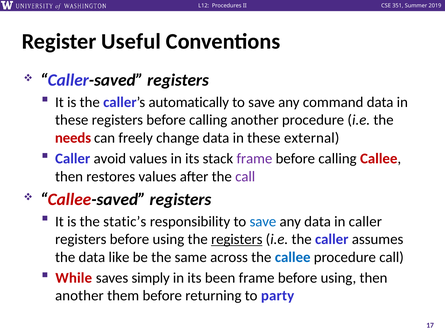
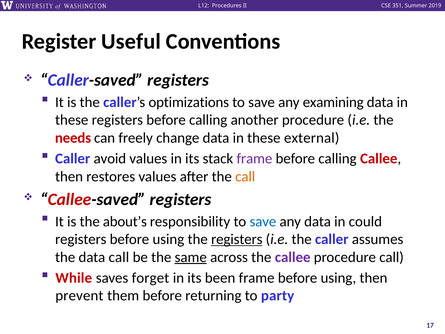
automatically: automatically -> optimizations (189, 102)
command: command -> examining (333, 102)
call colour: purple -> orange (245, 176)
static’s: static’s -> about’s (125, 221)
in caller: caller -> could (365, 221)
data like: like -> call (119, 257)
same underline: none -> present (191, 257)
callee colour: blue -> purple (293, 257)
simply: simply -> forget (150, 278)
another: another -> prevent (79, 295)
